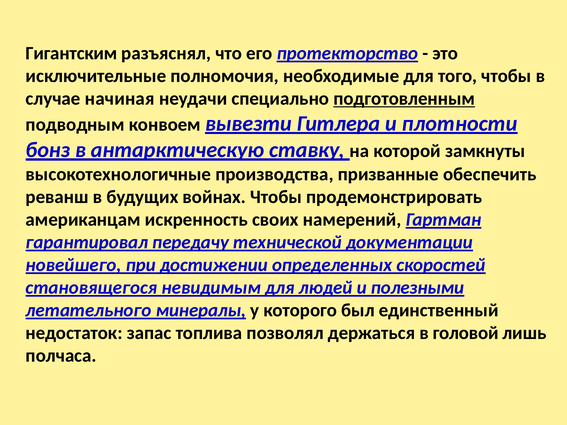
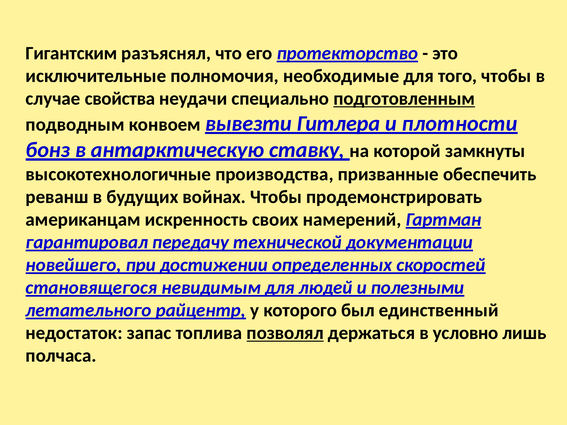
начиная: начиная -> свойства (120, 99)
минералы: минералы -> райцентр (201, 310)
позволял underline: none -> present (285, 333)
головой: головой -> условно (466, 333)
